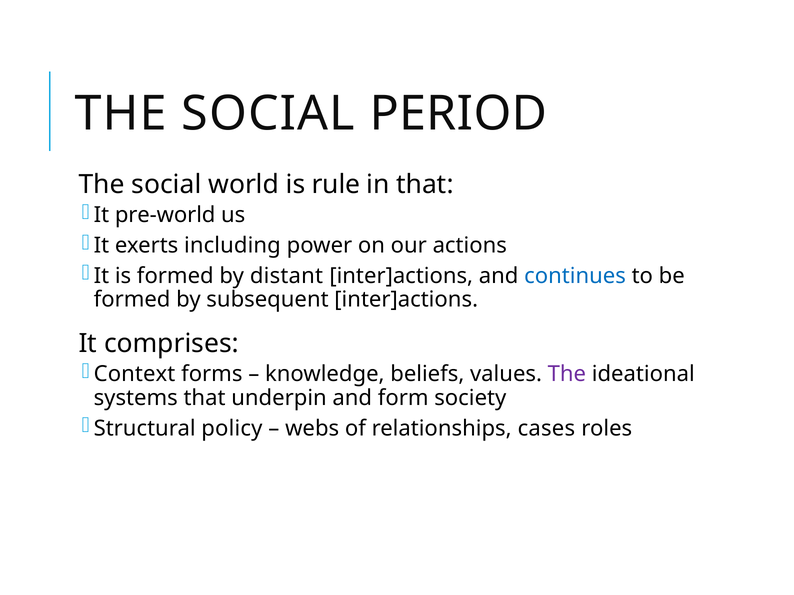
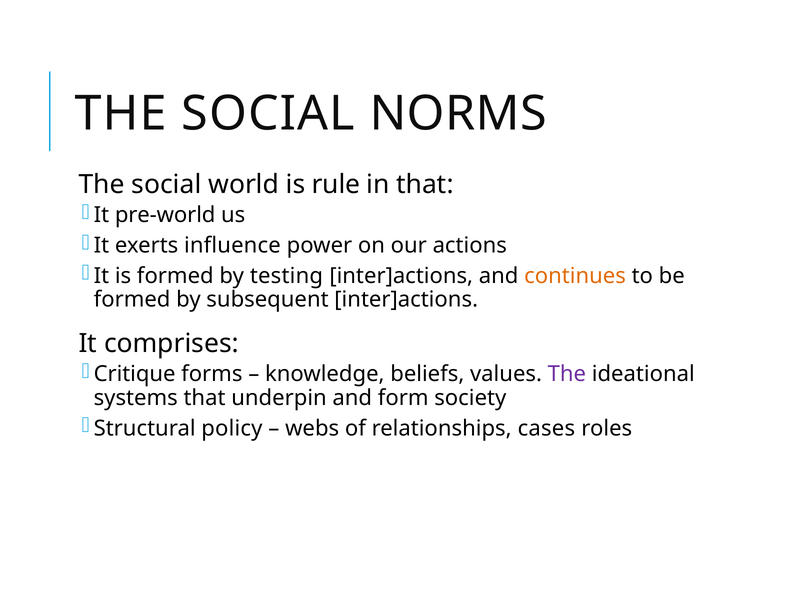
PERIOD: PERIOD -> NORMS (458, 114)
including: including -> influence (232, 246)
distant: distant -> testing (286, 276)
continues colour: blue -> orange (575, 276)
Context: Context -> Critique (135, 374)
